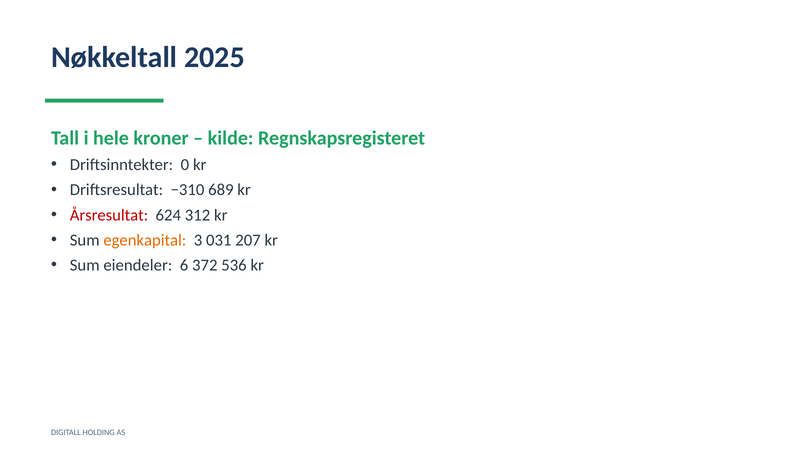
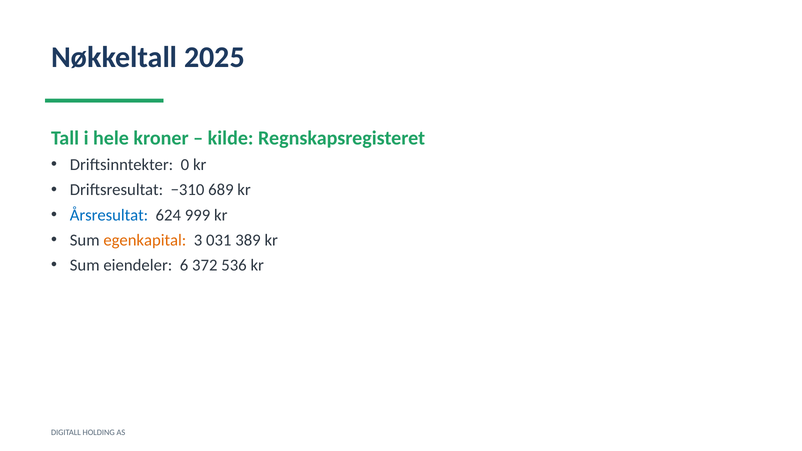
Årsresultat colour: red -> blue (109, 215)
312: 312 -> 999 (197, 215)
207: 207 -> 389 (248, 240)
